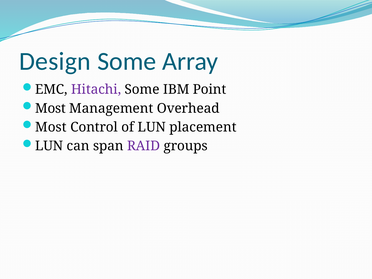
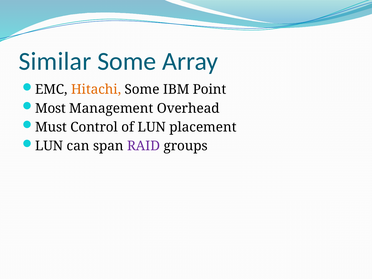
Design: Design -> Similar (55, 61)
Hitachi colour: purple -> orange (96, 90)
Most: Most -> Must (51, 127)
